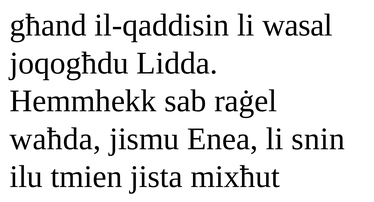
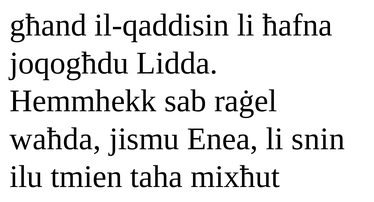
wasal: wasal -> ħafna (297, 25)
jista: jista -> taha (156, 177)
